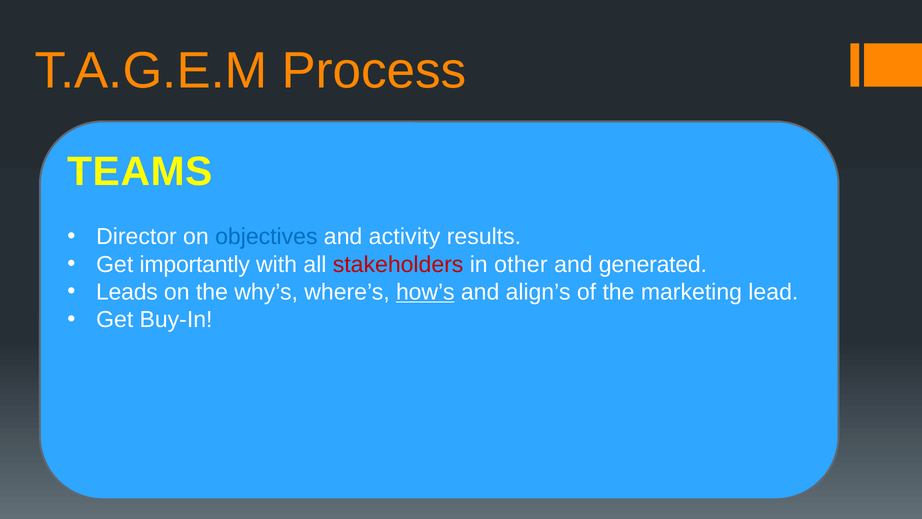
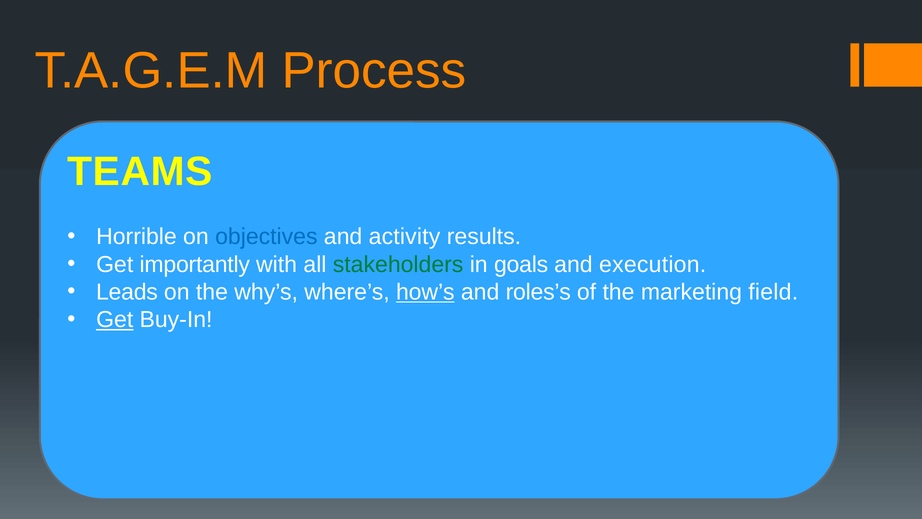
Director: Director -> Horrible (136, 237)
stakeholders colour: red -> green (398, 264)
other: other -> goals (521, 264)
generated: generated -> execution (653, 264)
align’s: align’s -> roles’s (538, 292)
lead: lead -> field (773, 292)
Get underline: none -> present (115, 320)
